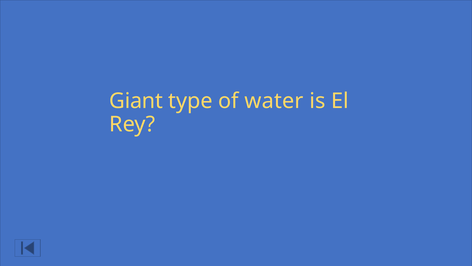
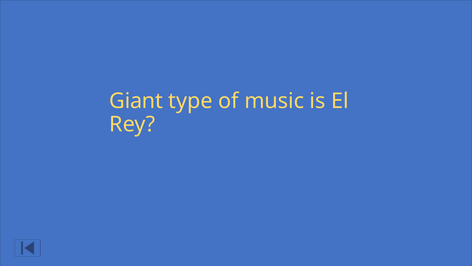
water: water -> music (274, 101)
